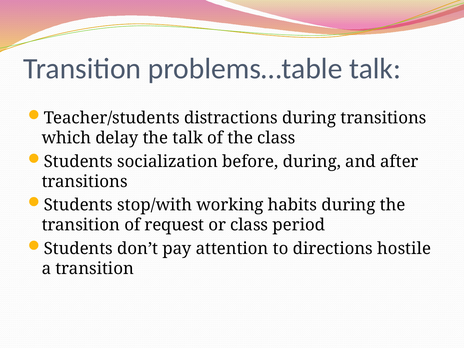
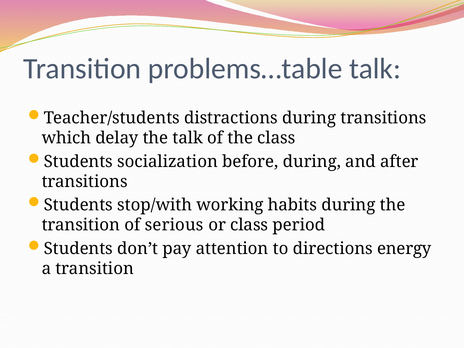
request: request -> serious (174, 225)
hostile: hostile -> energy (404, 249)
